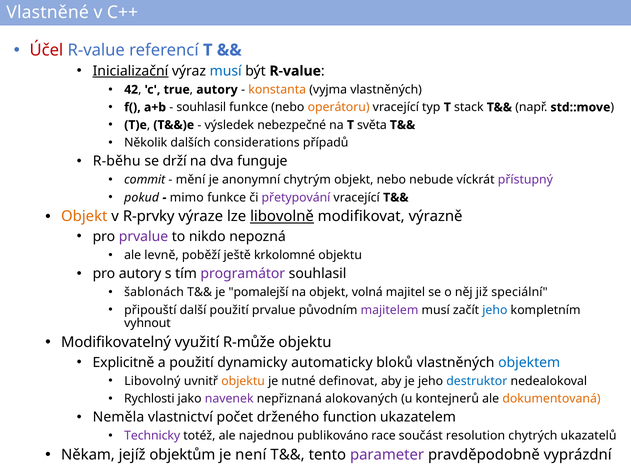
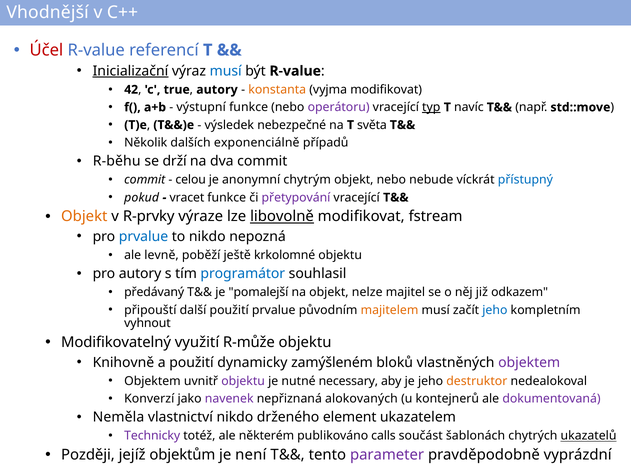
Vlastněné: Vlastněné -> Vhodnější (48, 13)
vyjma vlastněných: vlastněných -> modifikovat (386, 89)
souhlasil: souhlasil -> výstupní (201, 107)
operátoru colour: orange -> purple (339, 107)
typ underline: none -> present (431, 107)
stack: stack -> navíc (469, 107)
considerations: considerations -> exponenciálně (257, 142)
dva funguje: funguje -> commit (262, 161)
mění: mění -> celou (191, 180)
přístupný colour: purple -> blue (525, 180)
mimo: mimo -> vracet (187, 197)
výrazně: výrazně -> fstream (436, 216)
prvalue colour: purple -> blue (144, 236)
programátor colour: purple -> blue (243, 273)
šablonách: šablonách -> předávaný (154, 292)
volná: volná -> nelze (367, 292)
speciální: speciální -> odkazem (520, 292)
majitelem colour: purple -> orange (390, 310)
Explicitně: Explicitně -> Knihovně (123, 362)
automaticky: automaticky -> zamýšleném (332, 362)
objektem colour: blue -> purple (529, 362)
Libovolný: Libovolný -> Objektem (152, 380)
objektu colour: orange -> purple (243, 380)
definovat: definovat -> necessary (348, 380)
destruktor colour: blue -> orange (477, 380)
Rychlosti: Rychlosti -> Konverzí (149, 398)
dokumentovaná colour: orange -> purple (552, 398)
vlastnictví počet: počet -> nikdo (235, 417)
function: function -> element (350, 417)
najednou: najednou -> některém (266, 435)
race: race -> calls (383, 435)
resolution: resolution -> šablonách (476, 435)
ukazatelů underline: none -> present (589, 435)
Někam: Někam -> Později (88, 454)
